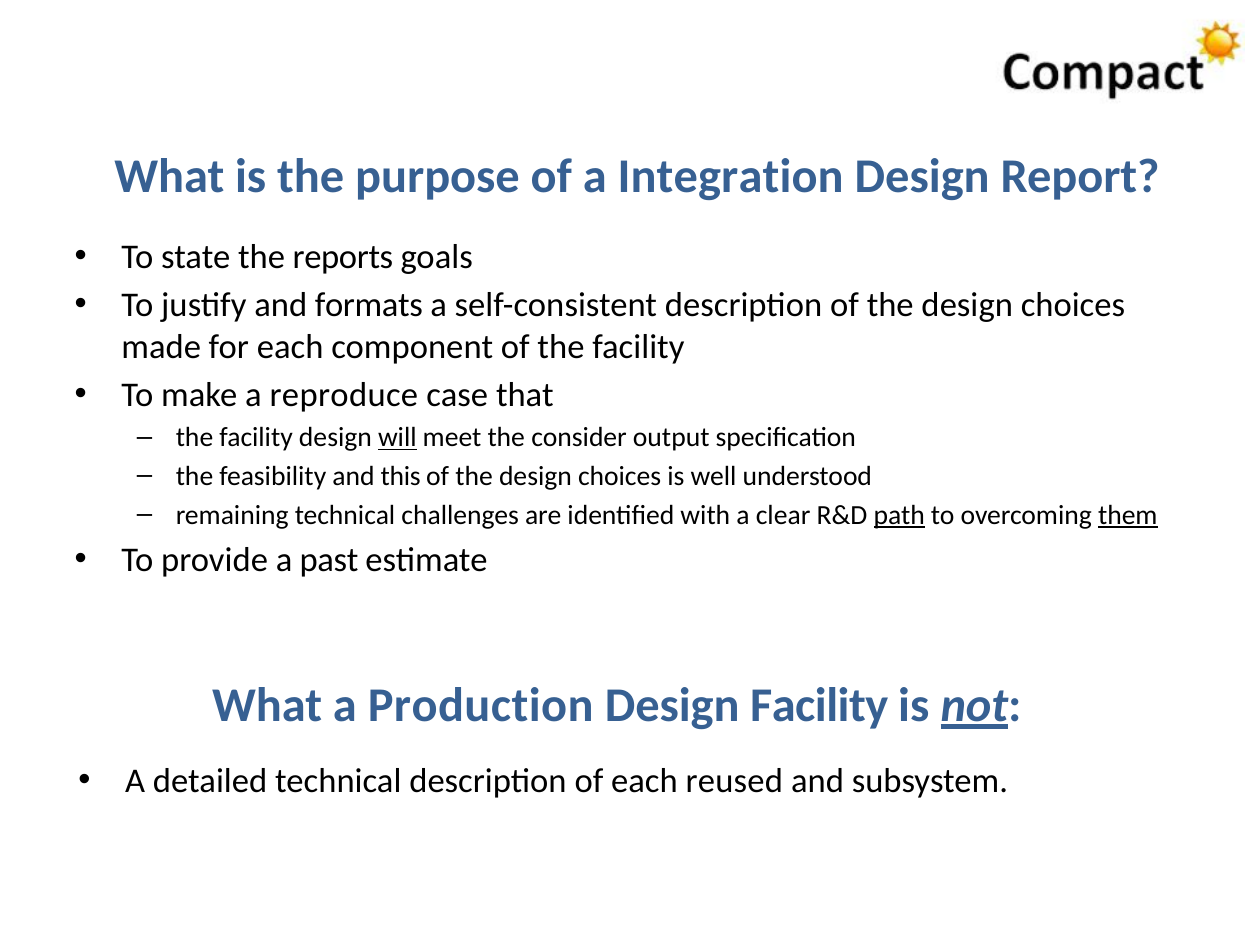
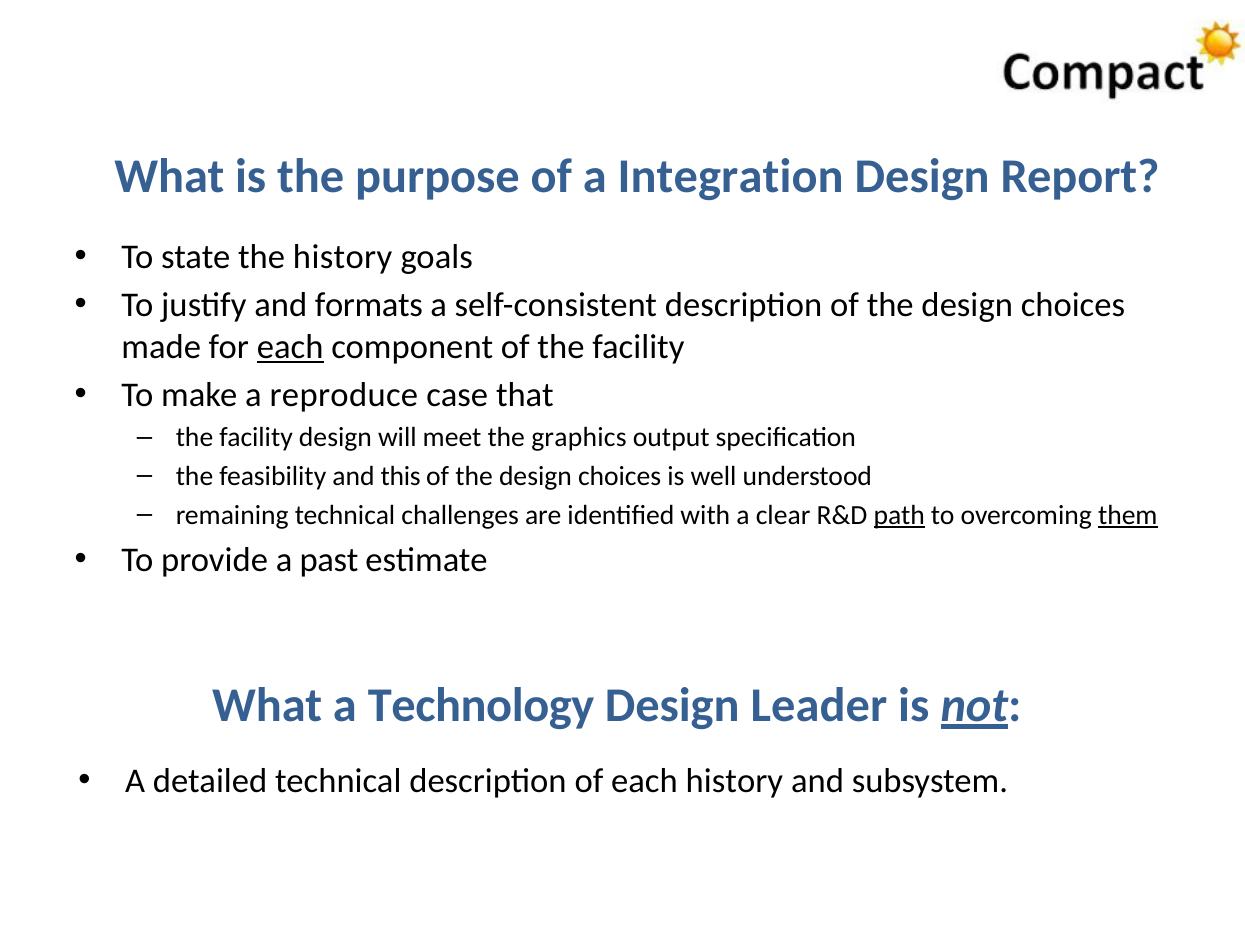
the reports: reports -> history (343, 257)
each underline: none -> present (290, 347)
will underline: present -> none (397, 437)
consider: consider -> graphics (579, 437)
Production: Production -> Technology (481, 705)
Design Facility: Facility -> Leader (819, 705)
each reused: reused -> history (734, 781)
